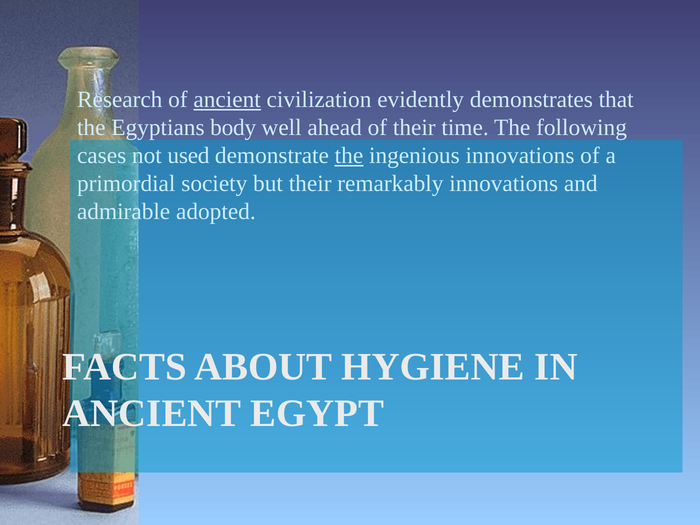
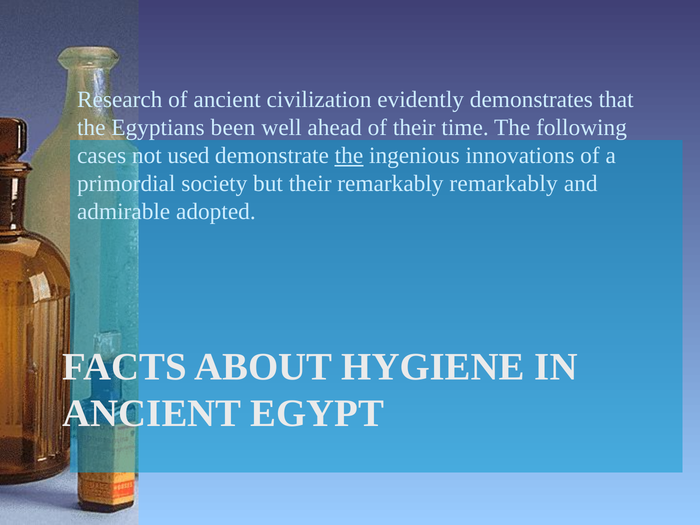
ancient underline: present -> none (227, 100)
body: body -> been (233, 128)
remarkably innovations: innovations -> remarkably (504, 184)
